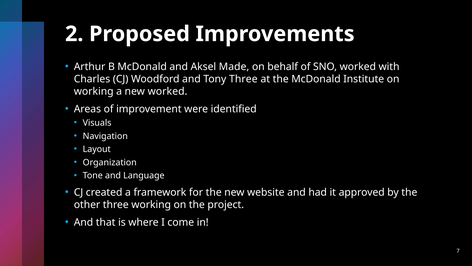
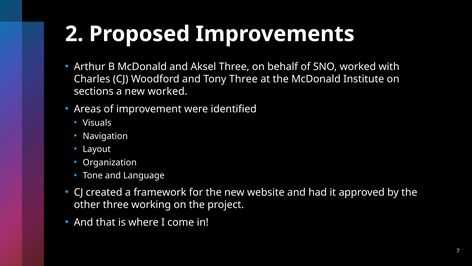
Aksel Made: Made -> Three (234, 67)
working: working -> sections (94, 91)
